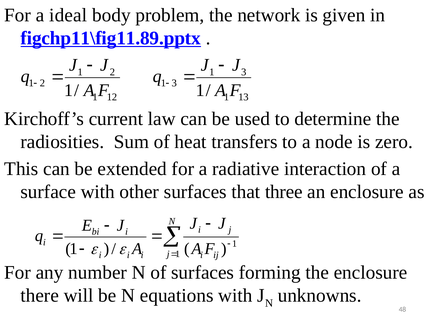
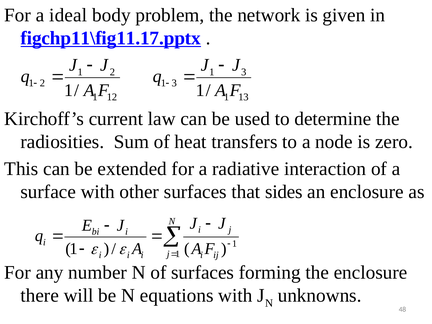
figchp11\fig11.89.pptx: figchp11\fig11.89.pptx -> figchp11\fig11.17.pptx (111, 38)
three: three -> sides (284, 192)
